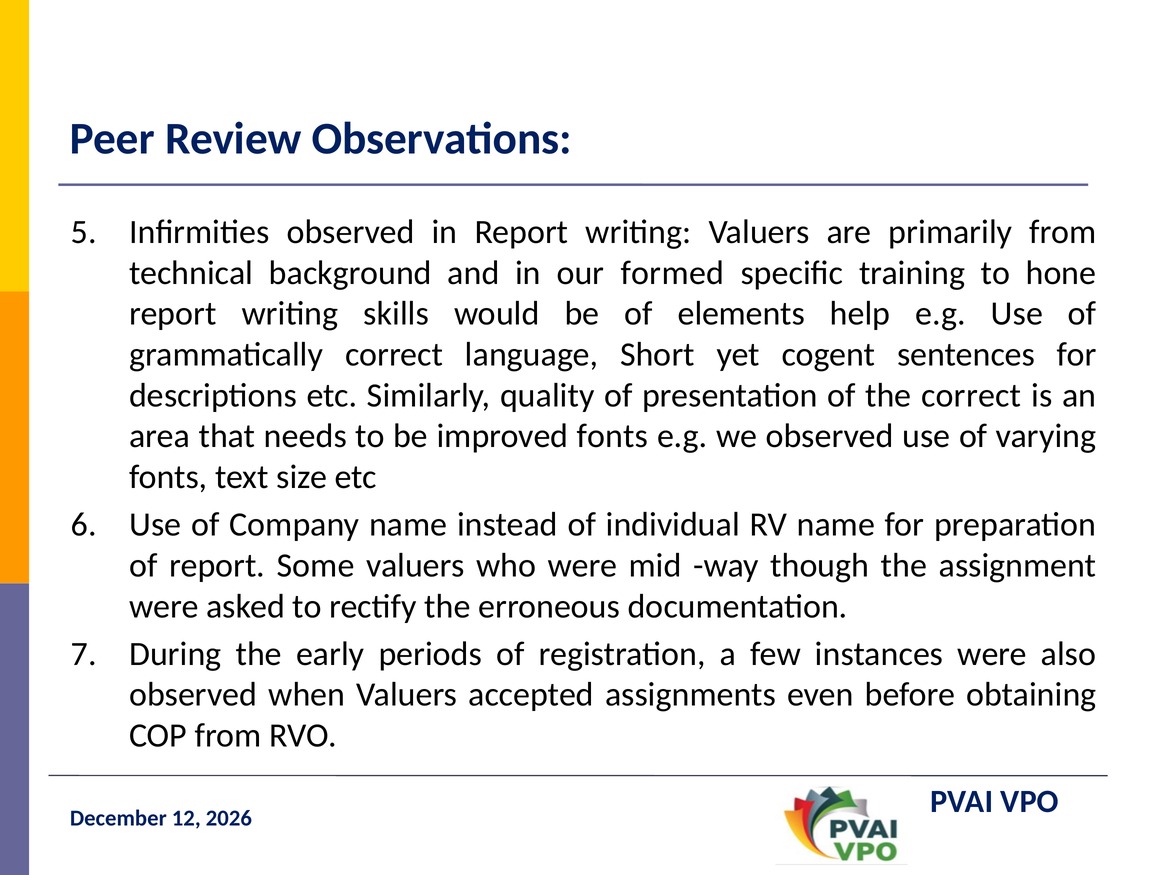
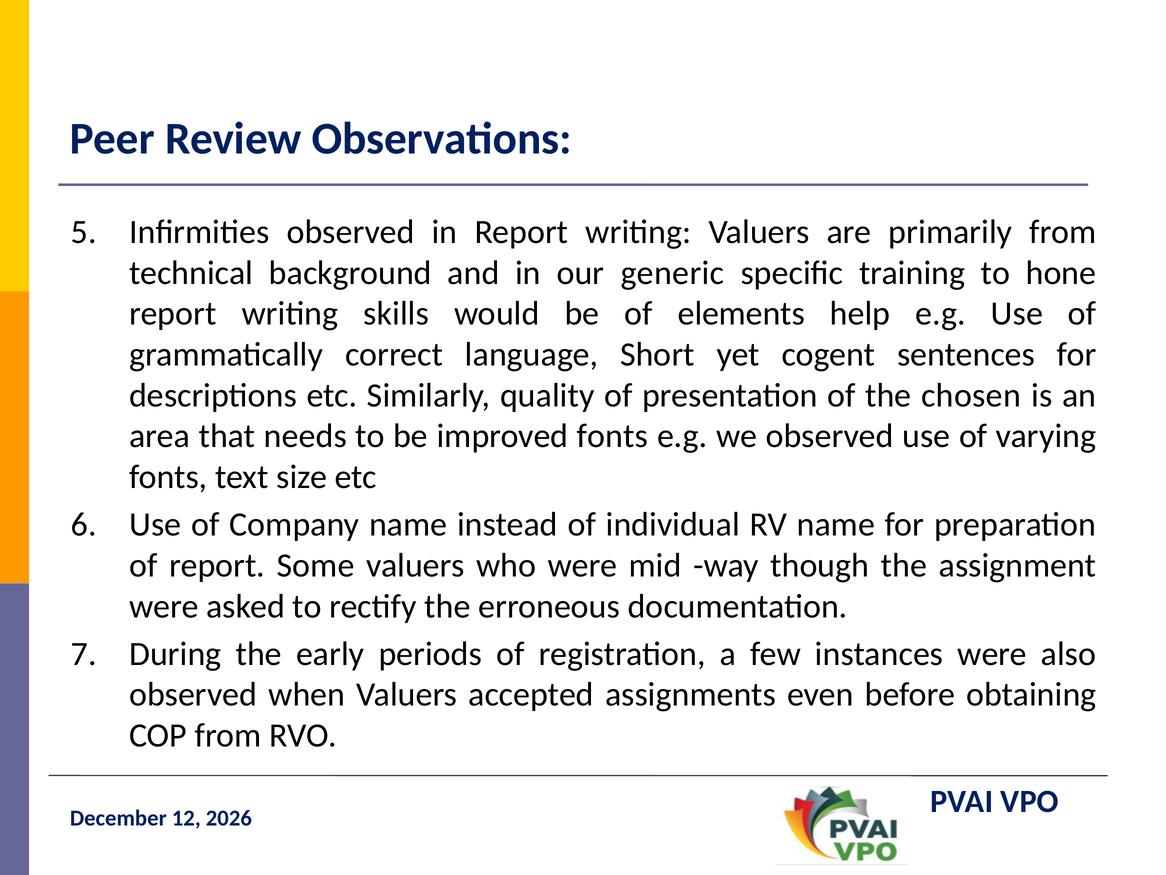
formed: formed -> generic (672, 273)
the correct: correct -> chosen (971, 395)
